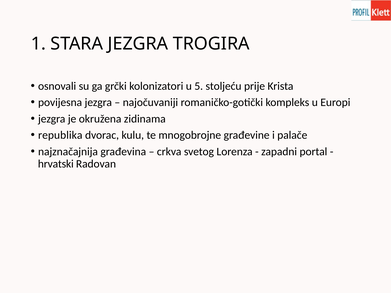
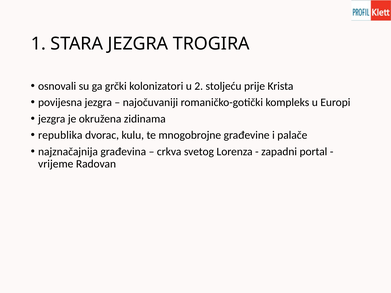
5: 5 -> 2 (199, 86)
hrvatski: hrvatski -> vrijeme (56, 164)
